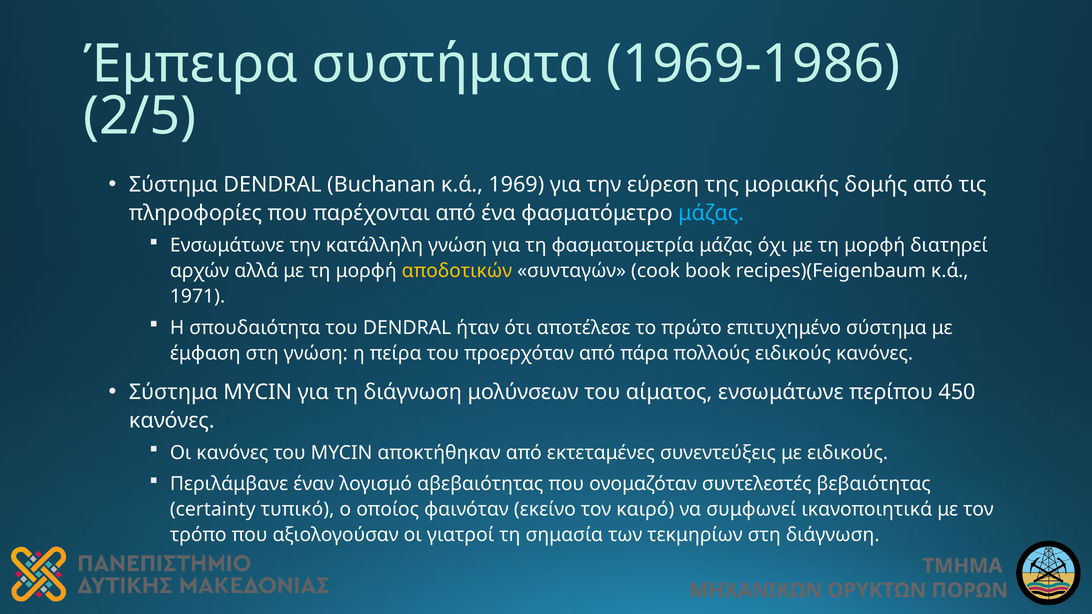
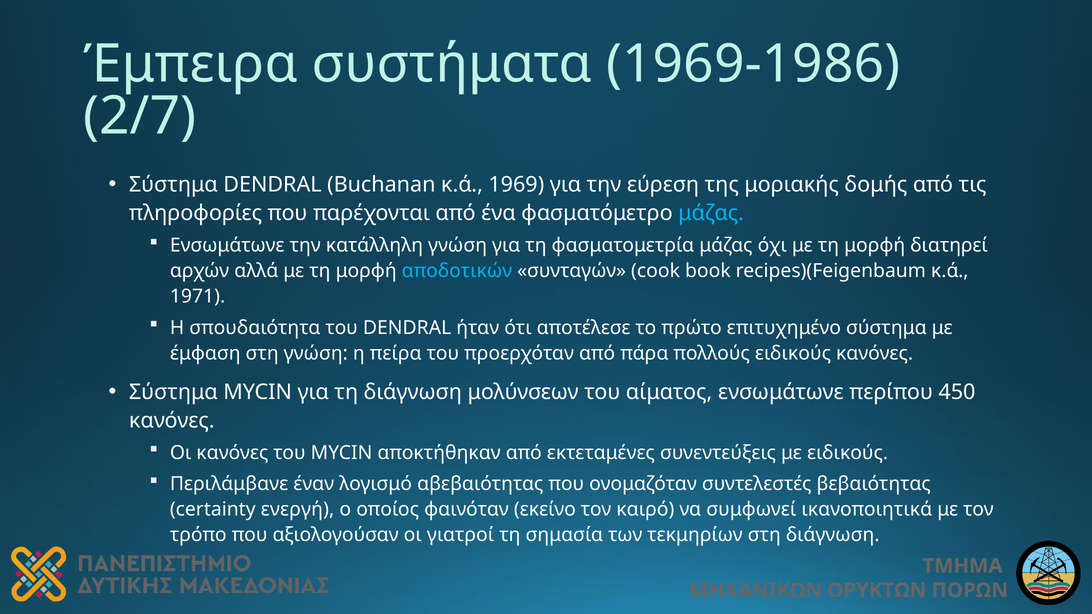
2/5: 2/5 -> 2/7 (140, 116)
αποδοτικών colour: yellow -> light blue (457, 271)
τυπικό: τυπικό -> ενεργή (297, 510)
